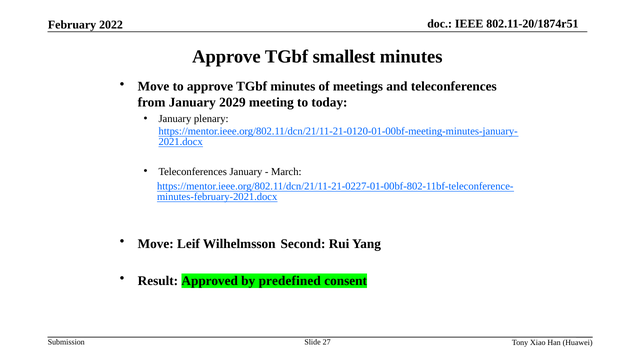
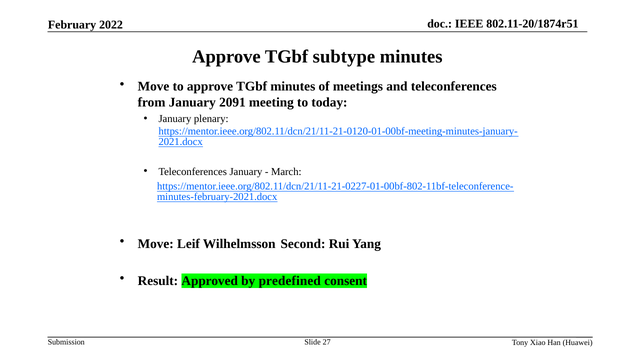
smallest: smallest -> subtype (344, 57)
2029: 2029 -> 2091 (232, 103)
